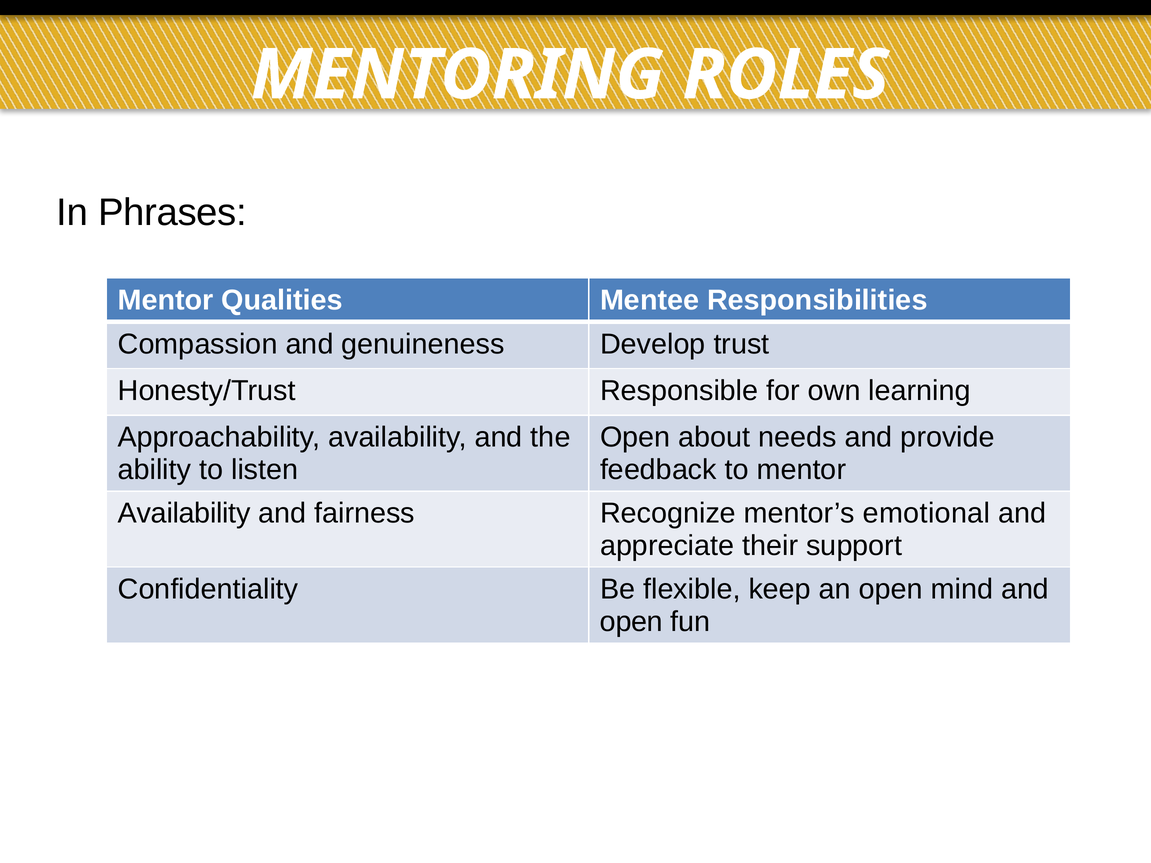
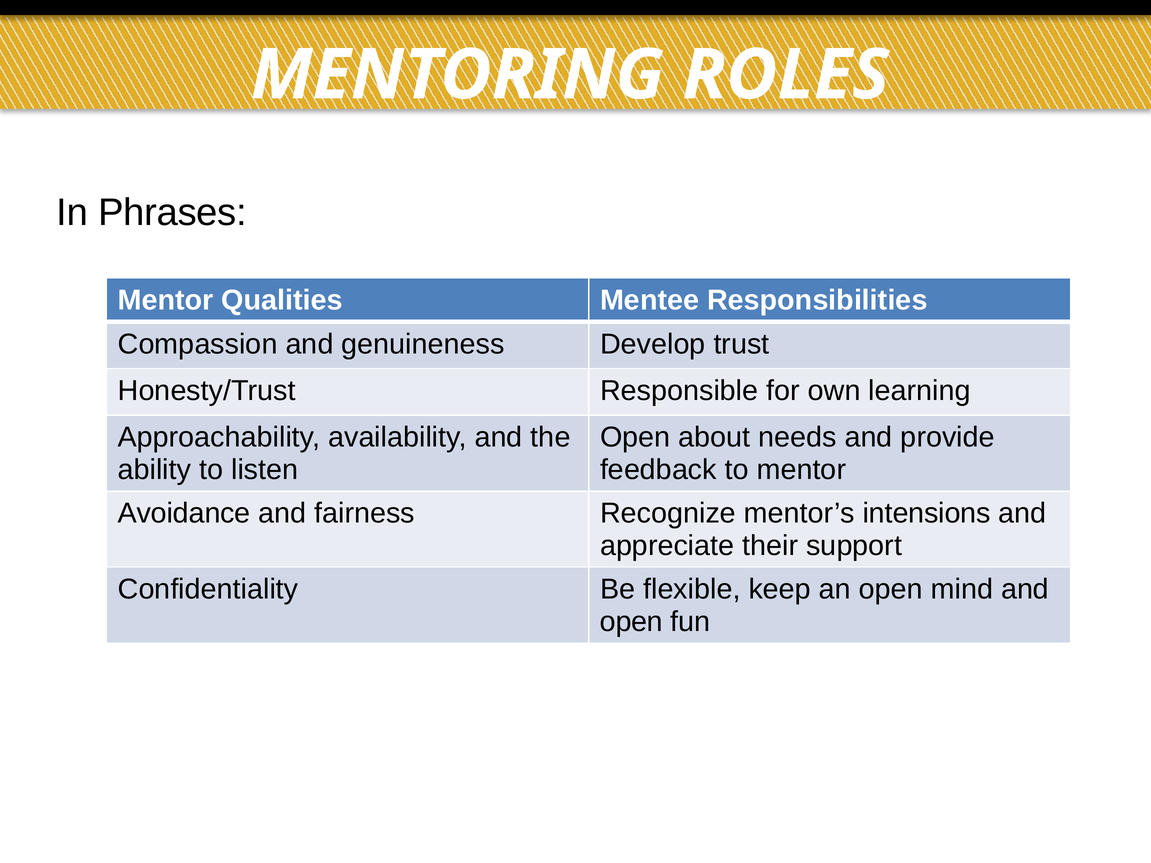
Availability: Availability -> Avoidance (184, 514)
emotional: emotional -> intensions (927, 514)
